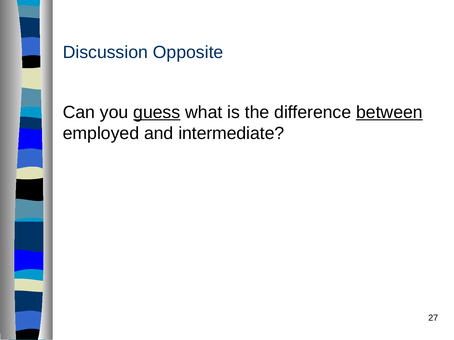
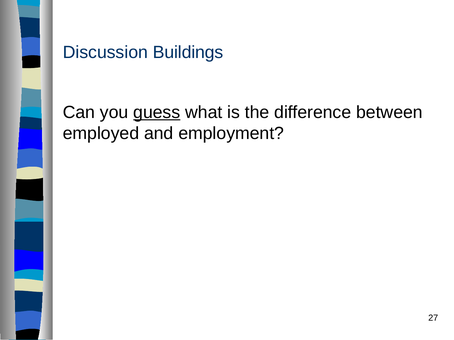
Opposite: Opposite -> Buildings (188, 52)
between underline: present -> none (389, 112)
intermediate: intermediate -> employment (231, 134)
